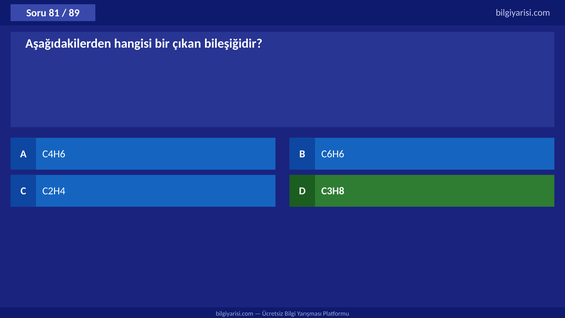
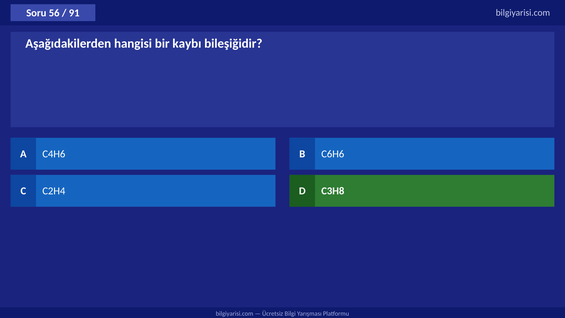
81: 81 -> 56 (54, 13)
89: 89 -> 91 (74, 13)
çıkan: çıkan -> kaybı (187, 43)
